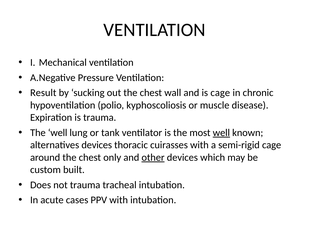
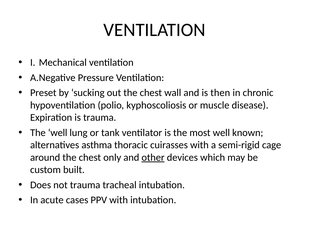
Result: Result -> Preset (43, 93)
is cage: cage -> then (220, 93)
well underline: present -> none (221, 133)
alternatives devices: devices -> asthma (97, 145)
